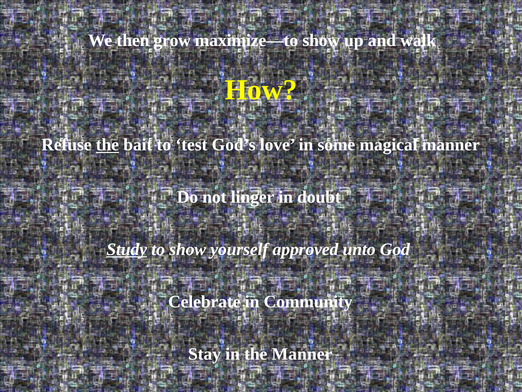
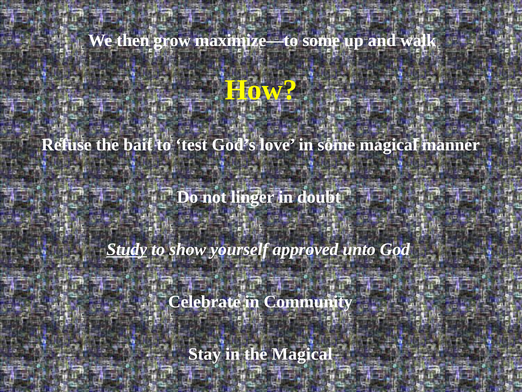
maximize—to show: show -> some (321, 40)
the underline: present -> none (107, 145)
the Manner: Manner -> Magical (302, 354)
